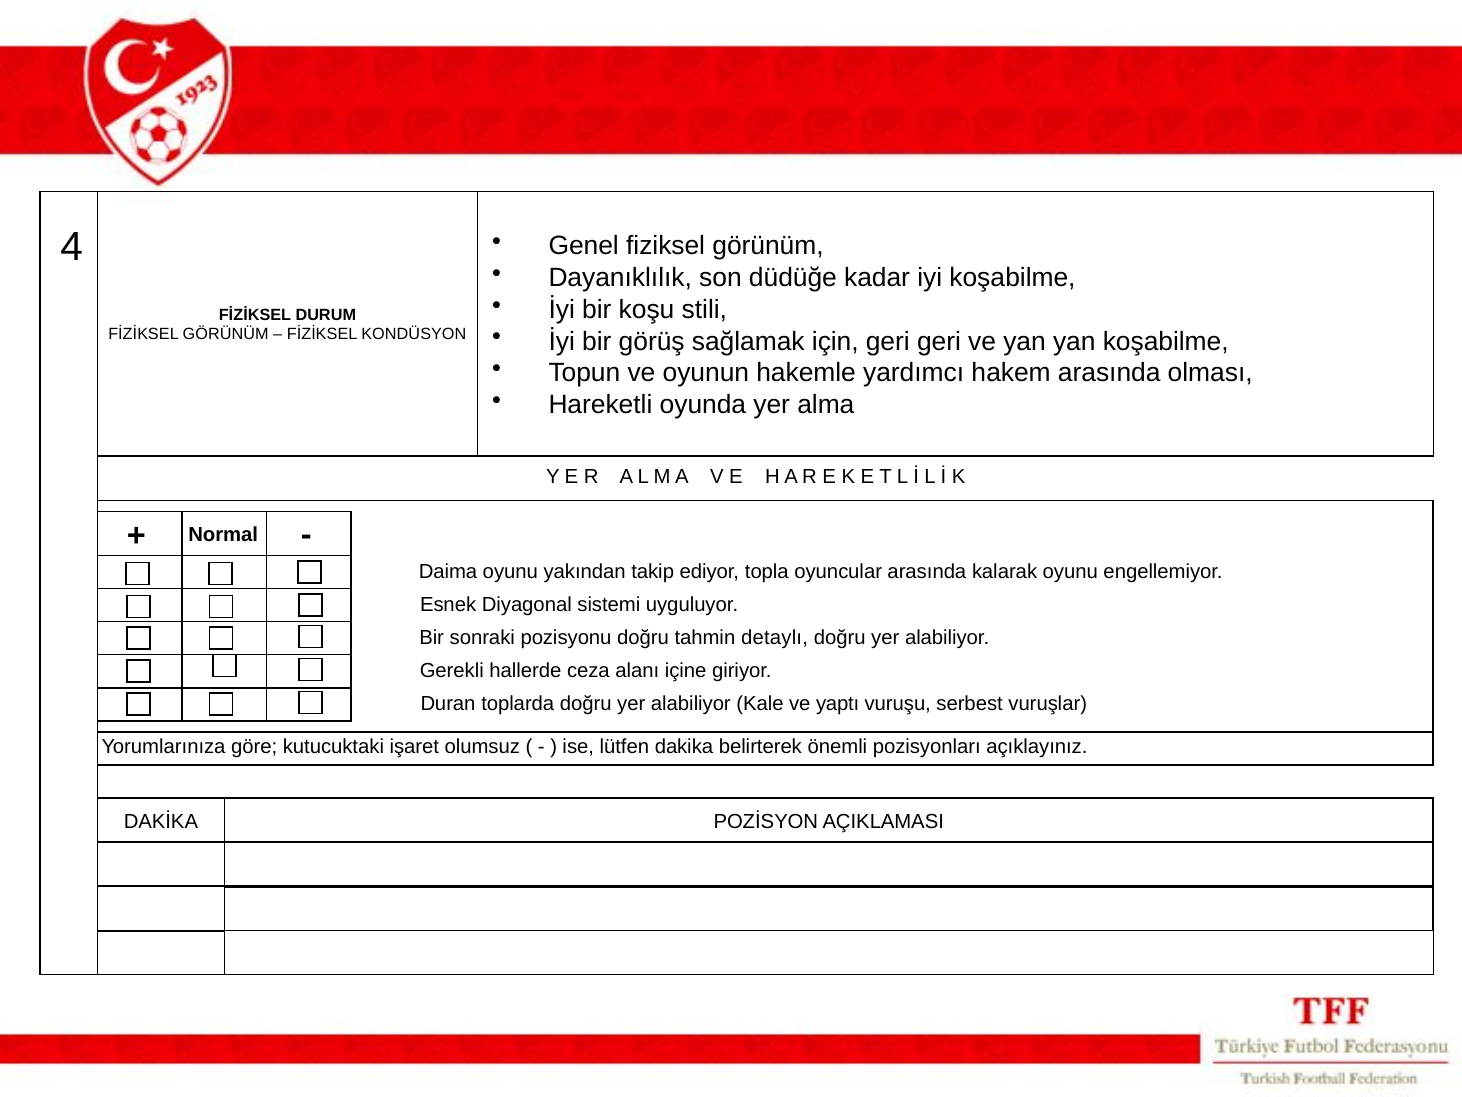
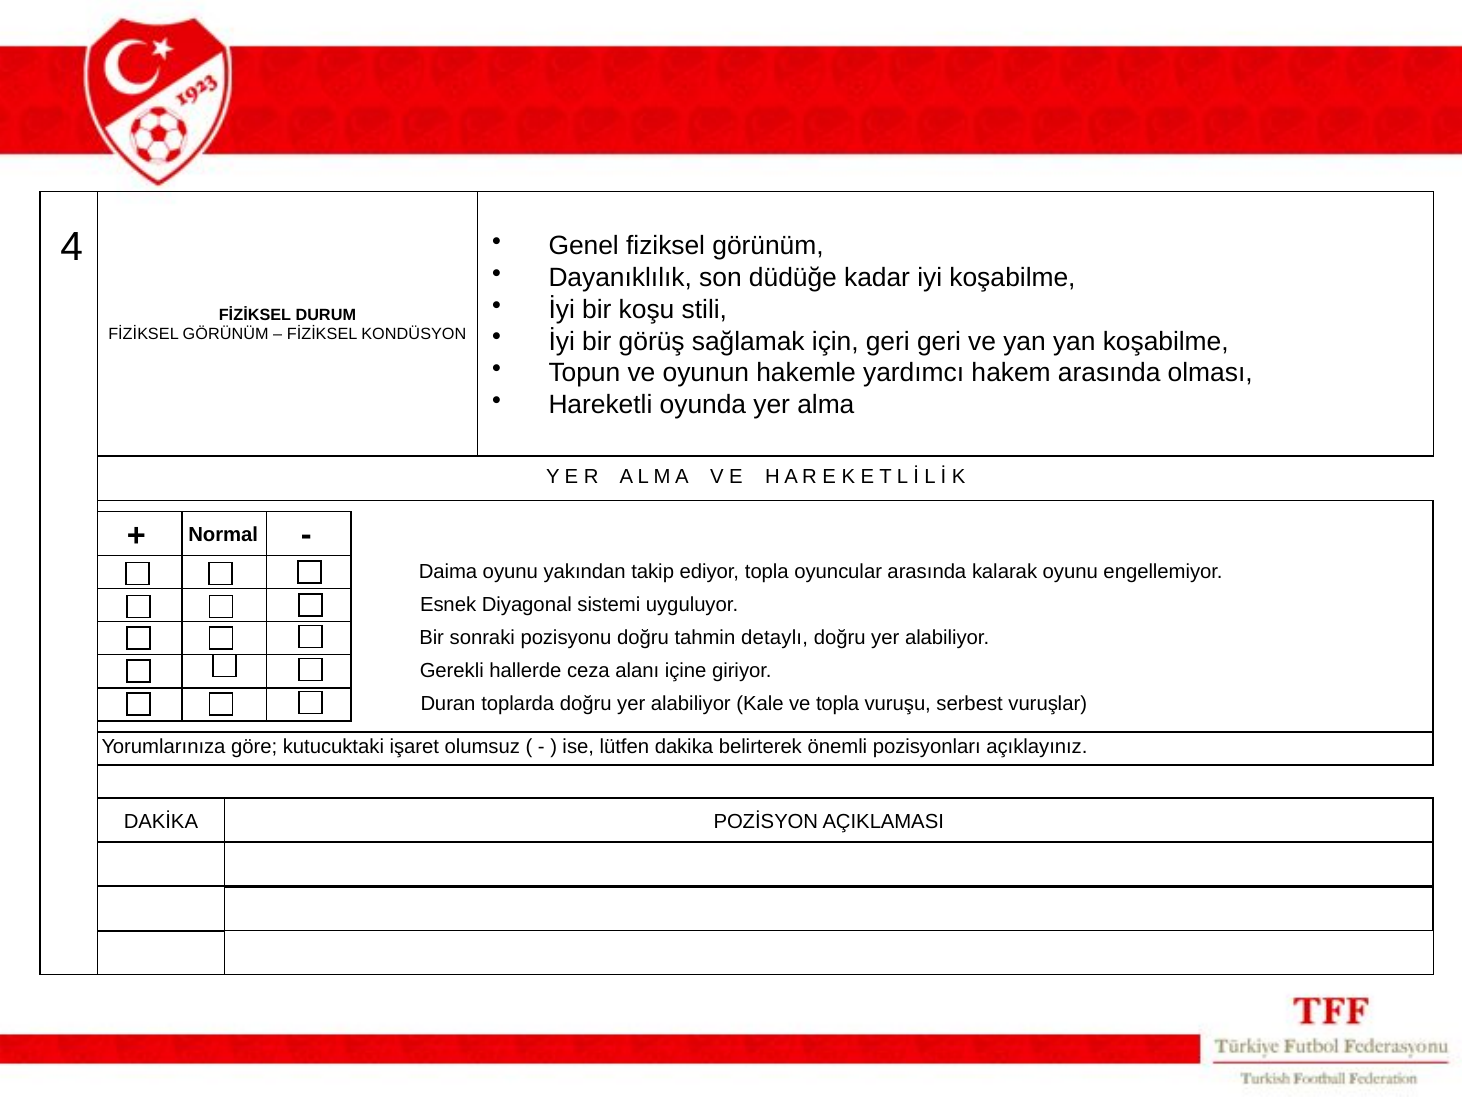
ve yaptı: yaptı -> topla (838, 704)
